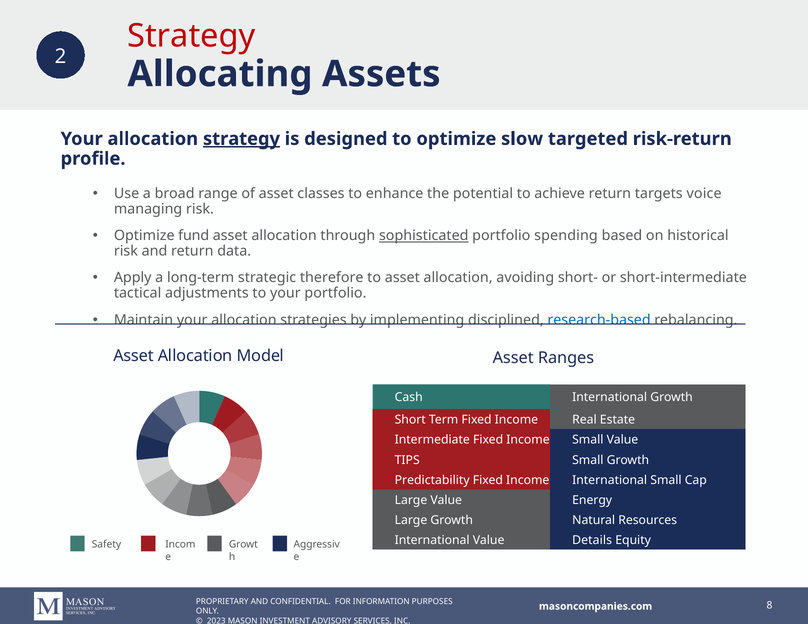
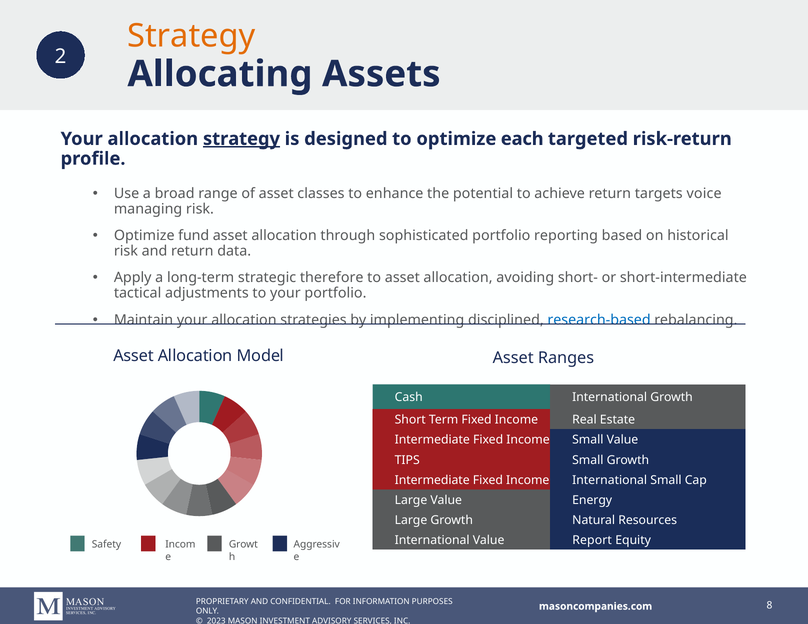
Strategy colour: red -> orange (191, 36)
slow: slow -> each (522, 139)
sophisticated underline: present -> none (424, 236)
spending: spending -> reporting (566, 236)
Predictability: Predictability -> Intermediate (432, 480)
Details: Details -> Report (592, 540)
